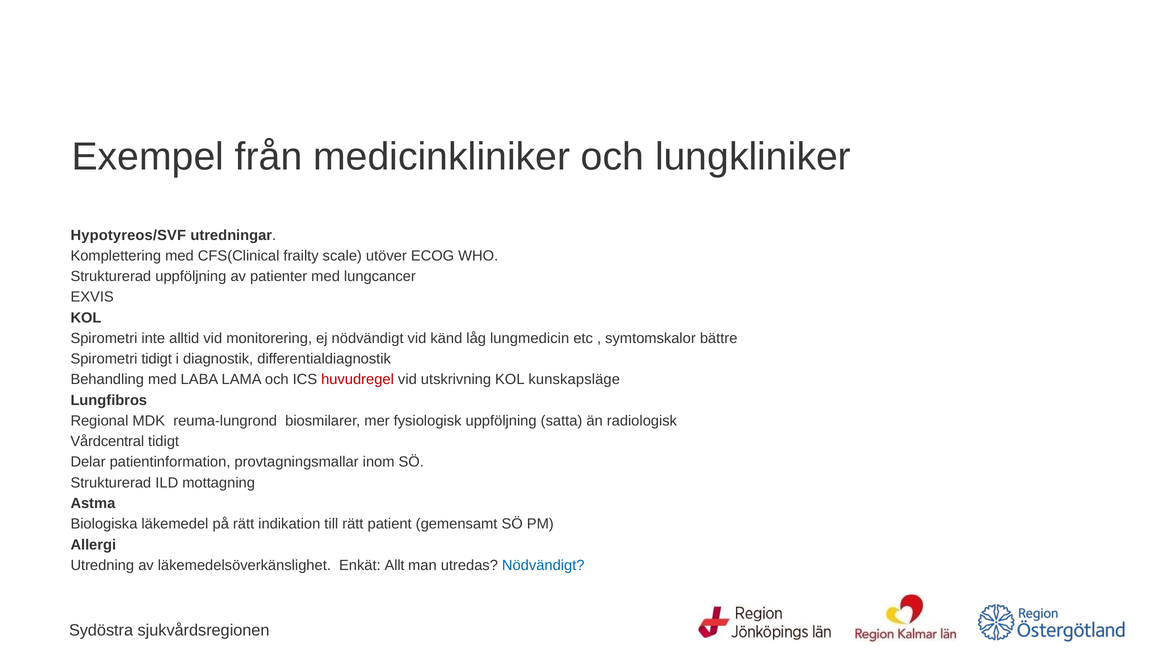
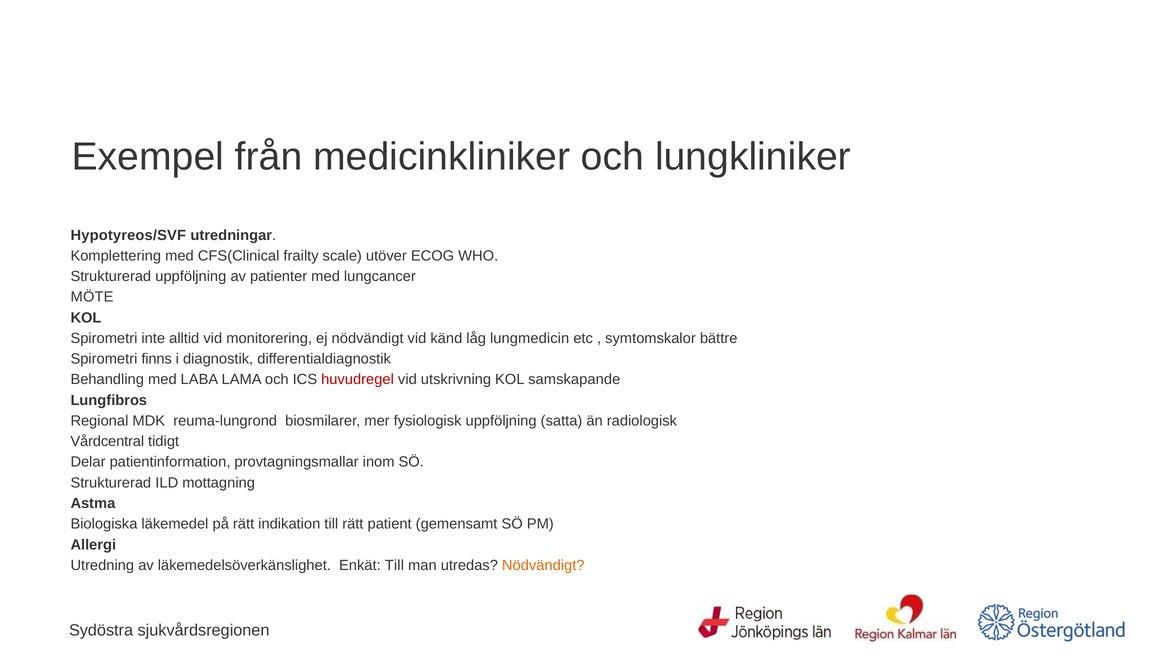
EXVIS: EXVIS -> MÖTE (92, 297)
Spirometri tidigt: tidigt -> finns (157, 359)
kunskapsläge: kunskapsläge -> samskapande (574, 380)
Enkät Allt: Allt -> Till (394, 565)
Nödvändigt colour: blue -> orange (543, 565)
